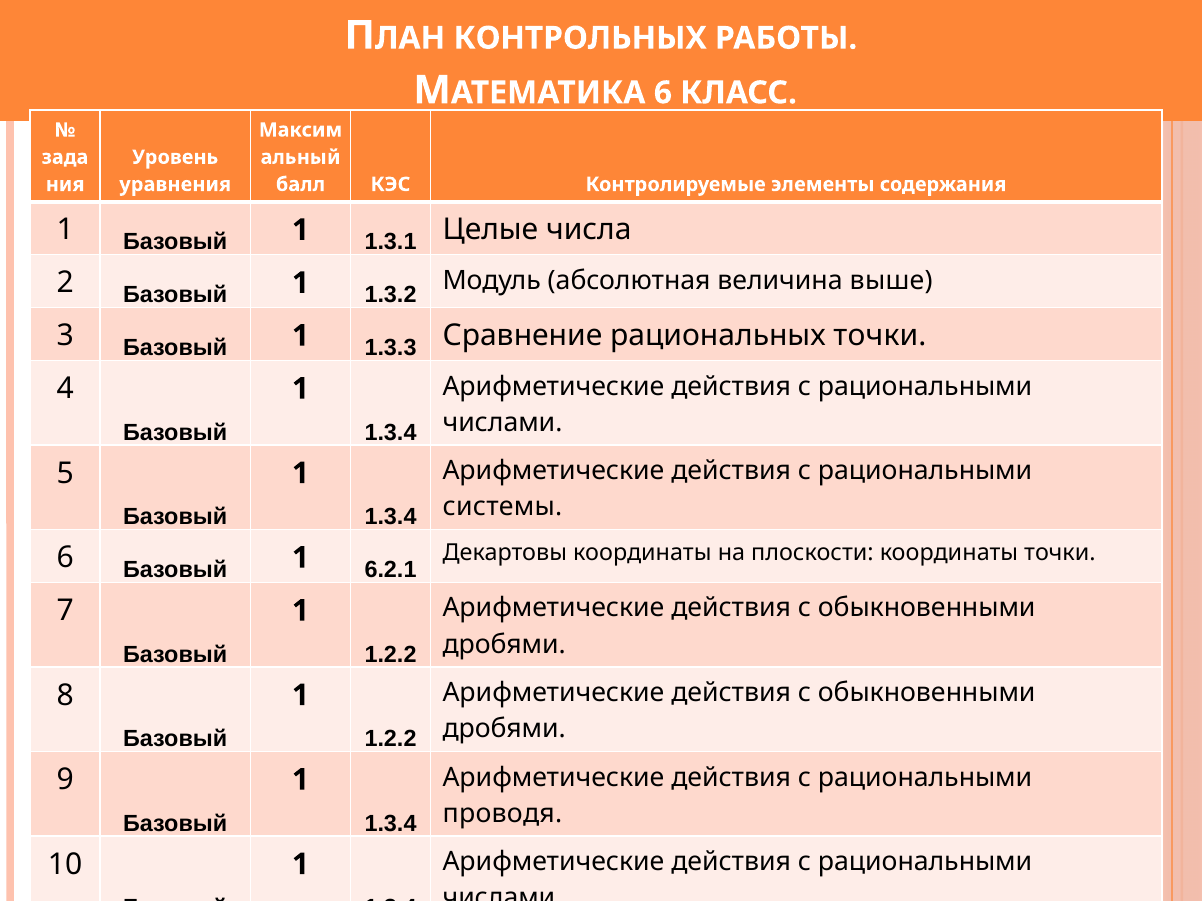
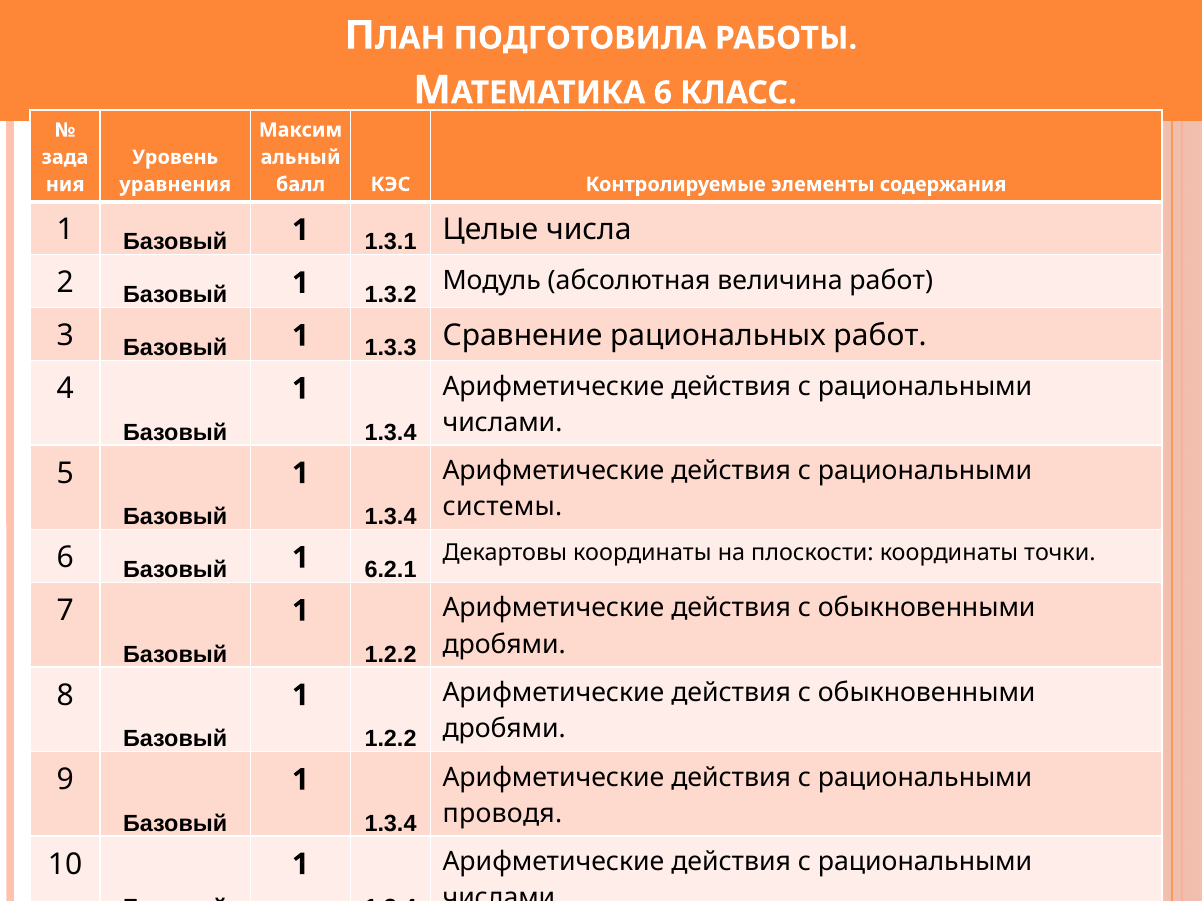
КОНТРОЛЬНЫХ: КОНТРОЛЬНЫХ -> ПОДГОТОВИЛА (580, 38)
величина выше: выше -> работ (891, 281)
рациональных точки: точки -> работ (880, 336)
